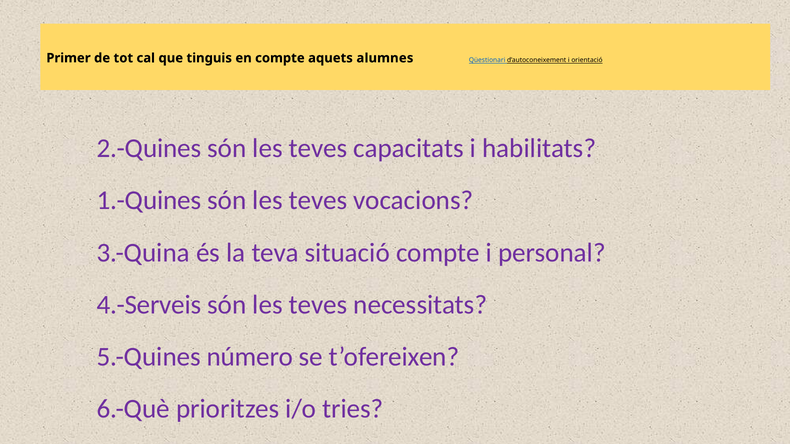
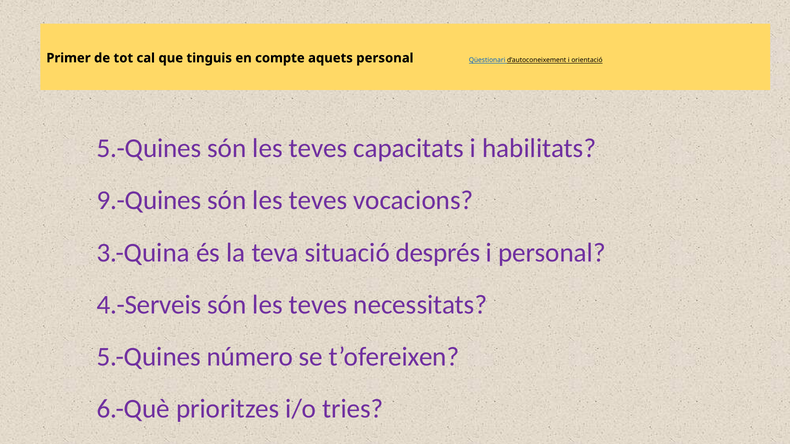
aquets alumnes: alumnes -> personal (385, 58)
2.-Quines: 2.-Quines -> 5.-Quines (149, 148)
1.-Quines: 1.-Quines -> 9.-Quines (149, 201)
situació compte: compte -> després (438, 253)
